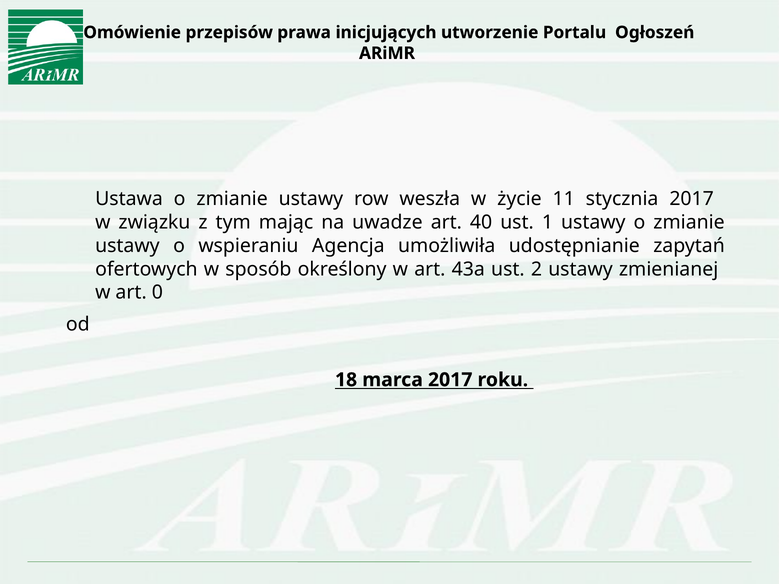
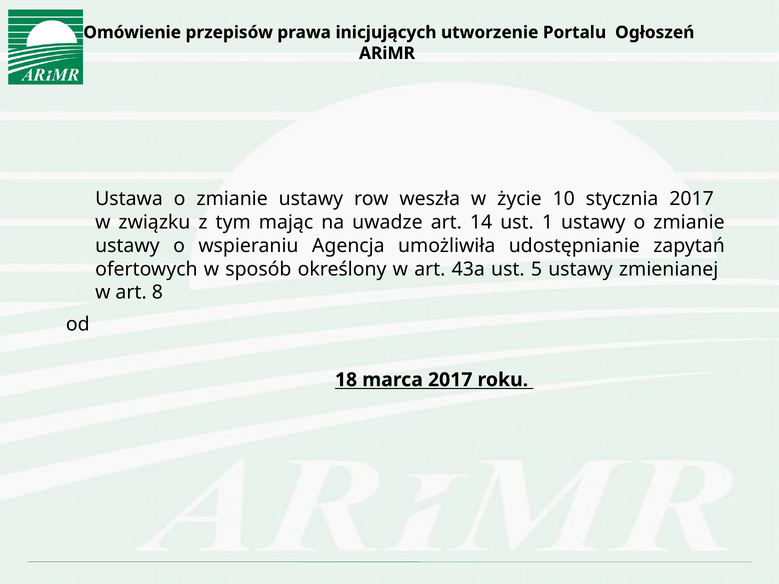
11: 11 -> 10 (564, 199)
40: 40 -> 14 (481, 222)
2: 2 -> 5 (536, 269)
0: 0 -> 8 (157, 293)
